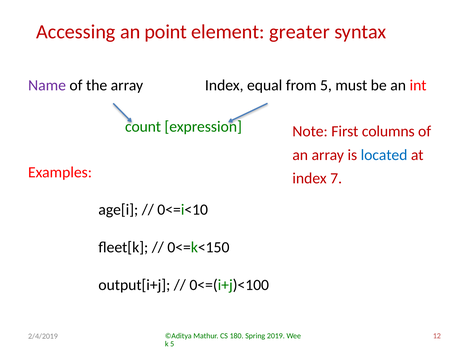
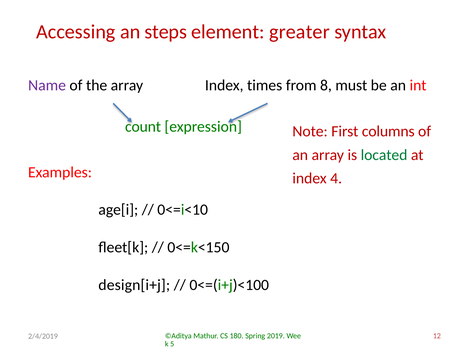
point: point -> steps (166, 32)
equal: equal -> times (265, 85)
from 5: 5 -> 8 (326, 85)
located colour: blue -> green (384, 155)
7: 7 -> 4 (336, 178)
output[i+j: output[i+j -> design[i+j (134, 285)
